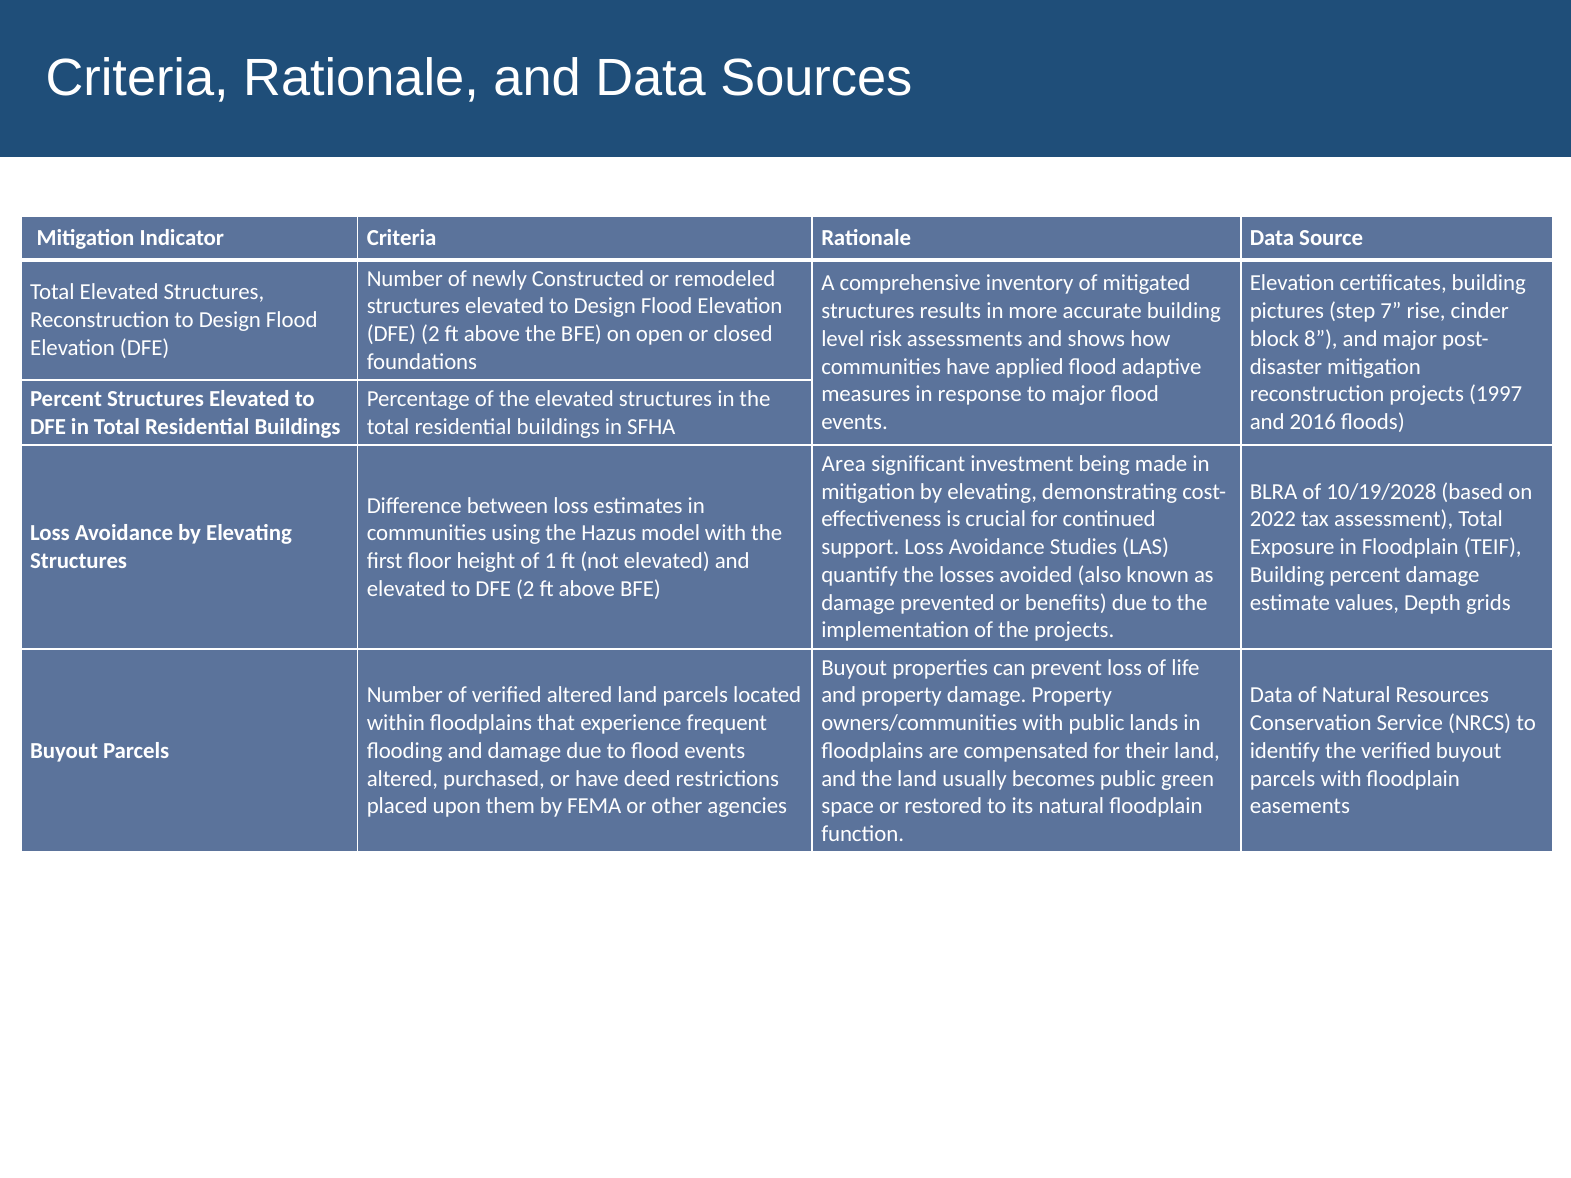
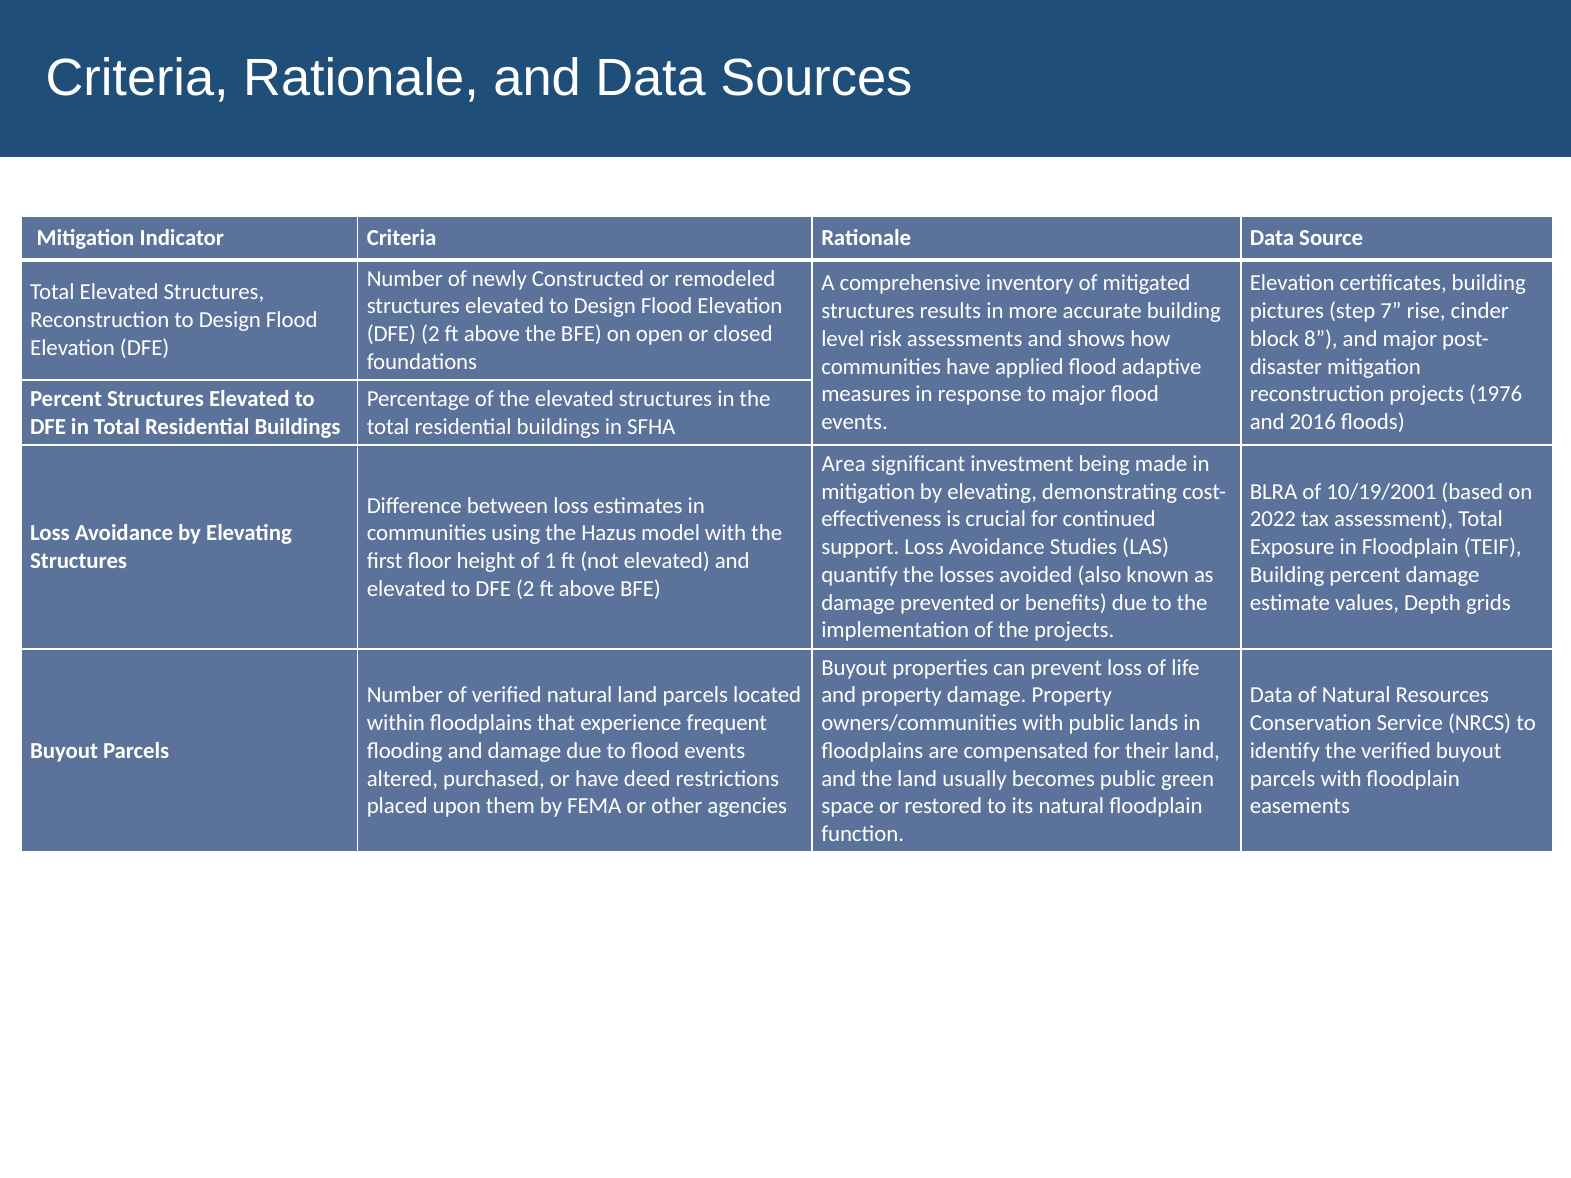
1997: 1997 -> 1976 (1496, 394)
10/19/2028: 10/19/2028 -> 10/19/2001 (1381, 492)
verified altered: altered -> natural (580, 695)
